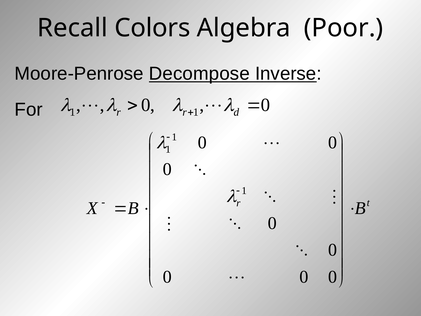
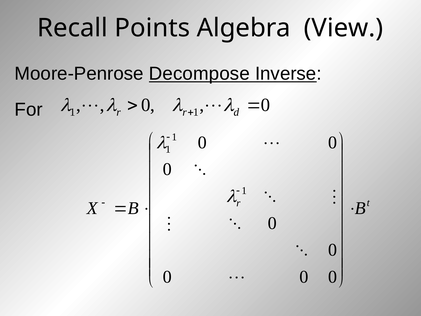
Colors: Colors -> Points (152, 28)
Poor: Poor -> View (344, 28)
